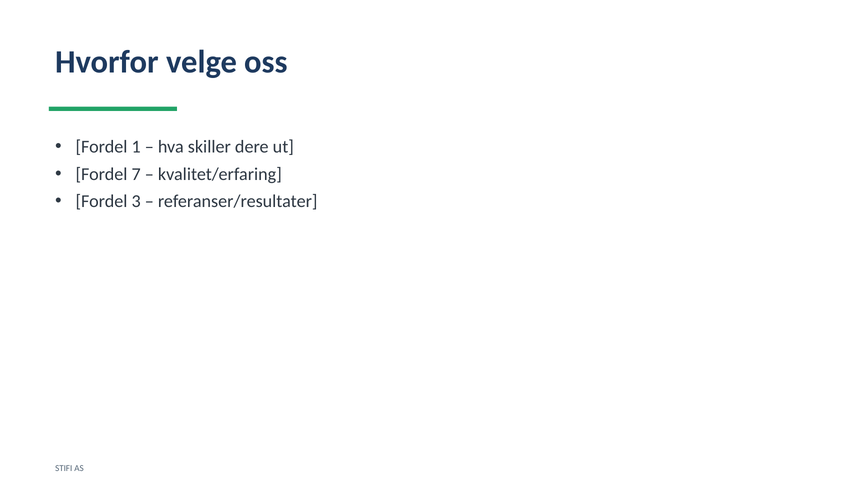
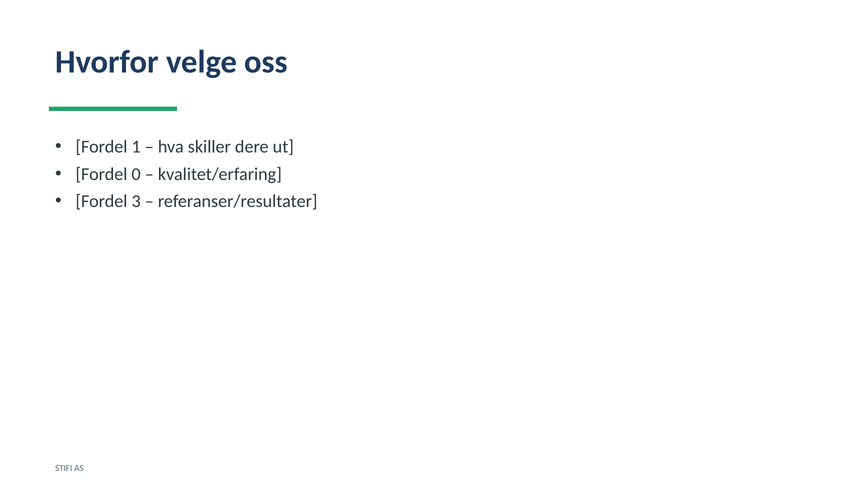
7: 7 -> 0 (136, 174)
